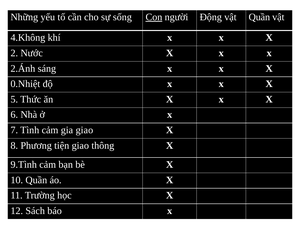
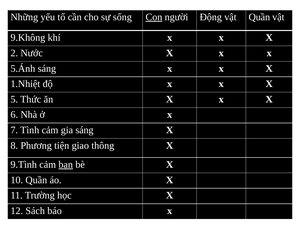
4.Không: 4.Không -> 9.Không (28, 38)
2.Ánh: 2.Ánh -> 5.Ánh (23, 68)
0.Nhiệt: 0.Nhiệt -> 1.Nhiệt (25, 84)
gia giao: giao -> sáng (84, 130)
bạn underline: none -> present (66, 165)
